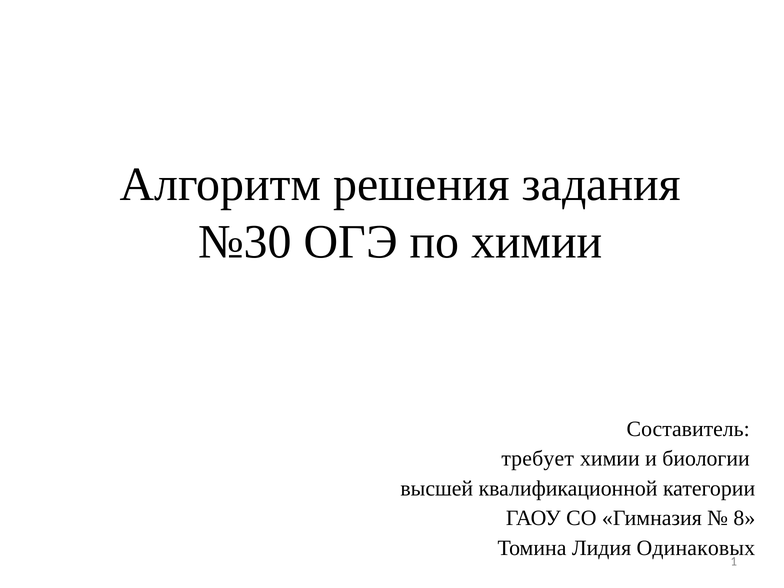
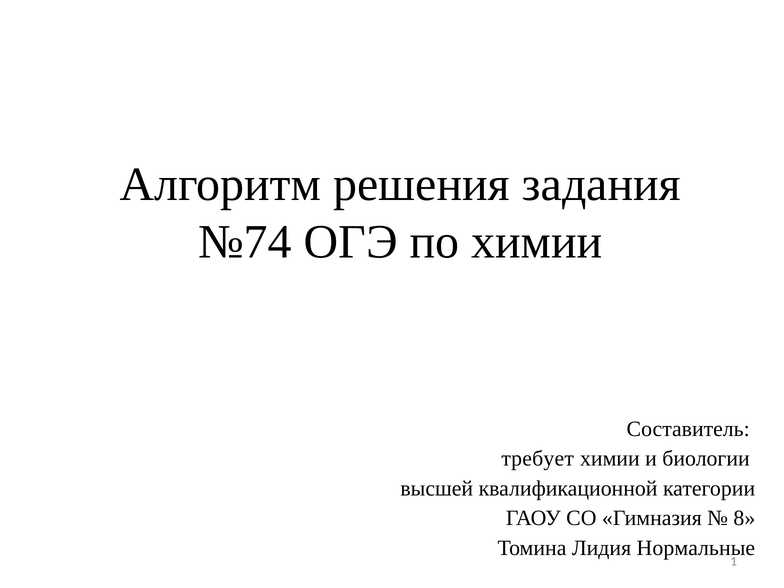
№30: №30 -> №74 (245, 242)
Одинаковых: Одинаковых -> Нормальные (696, 548)
